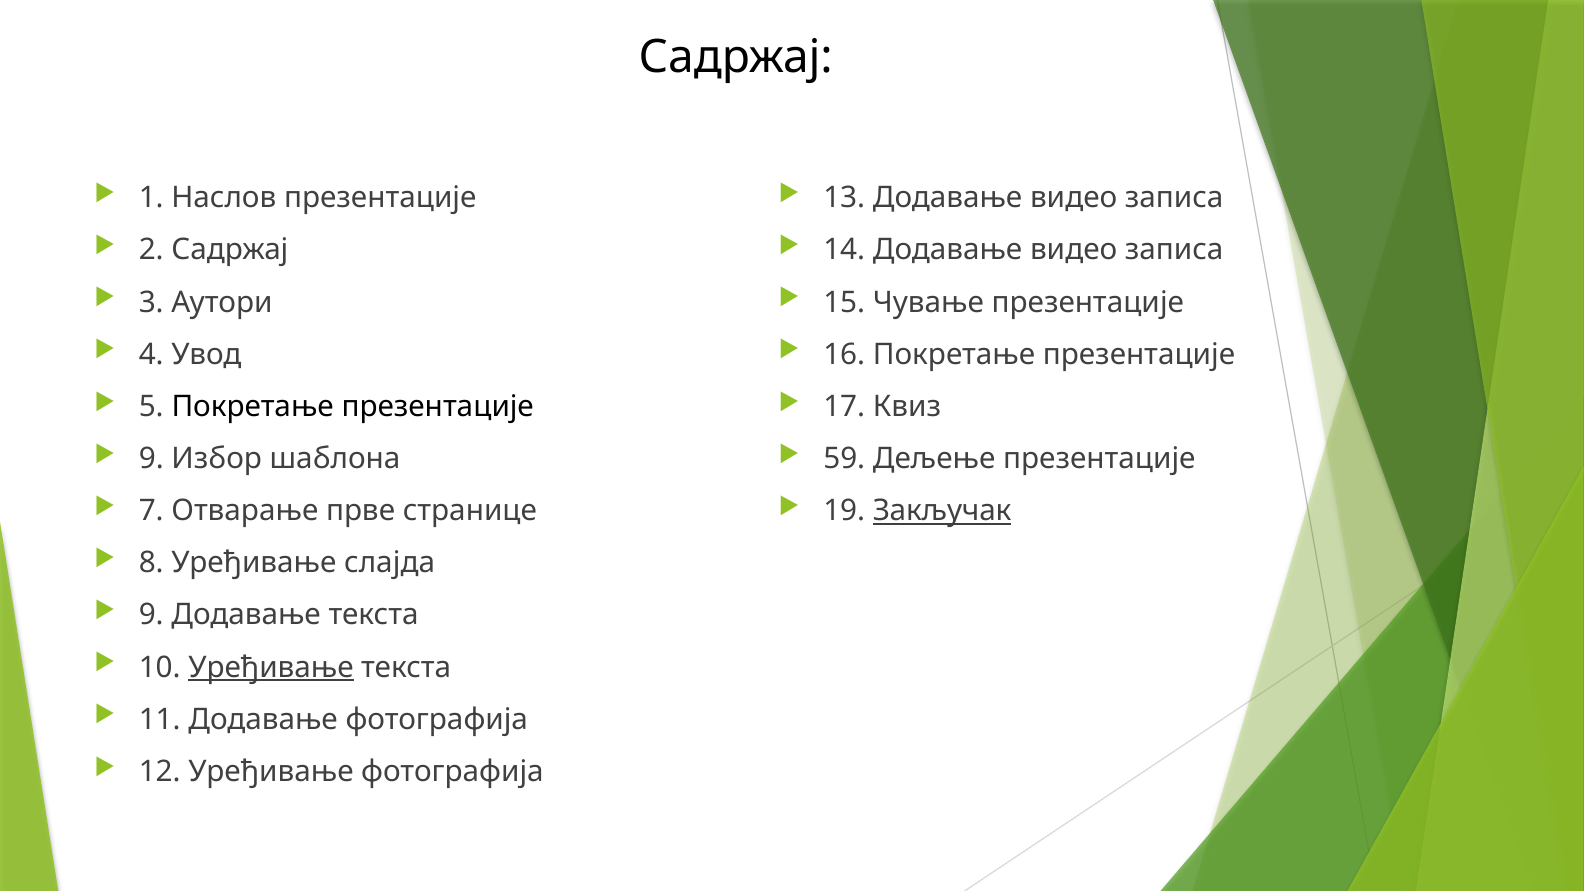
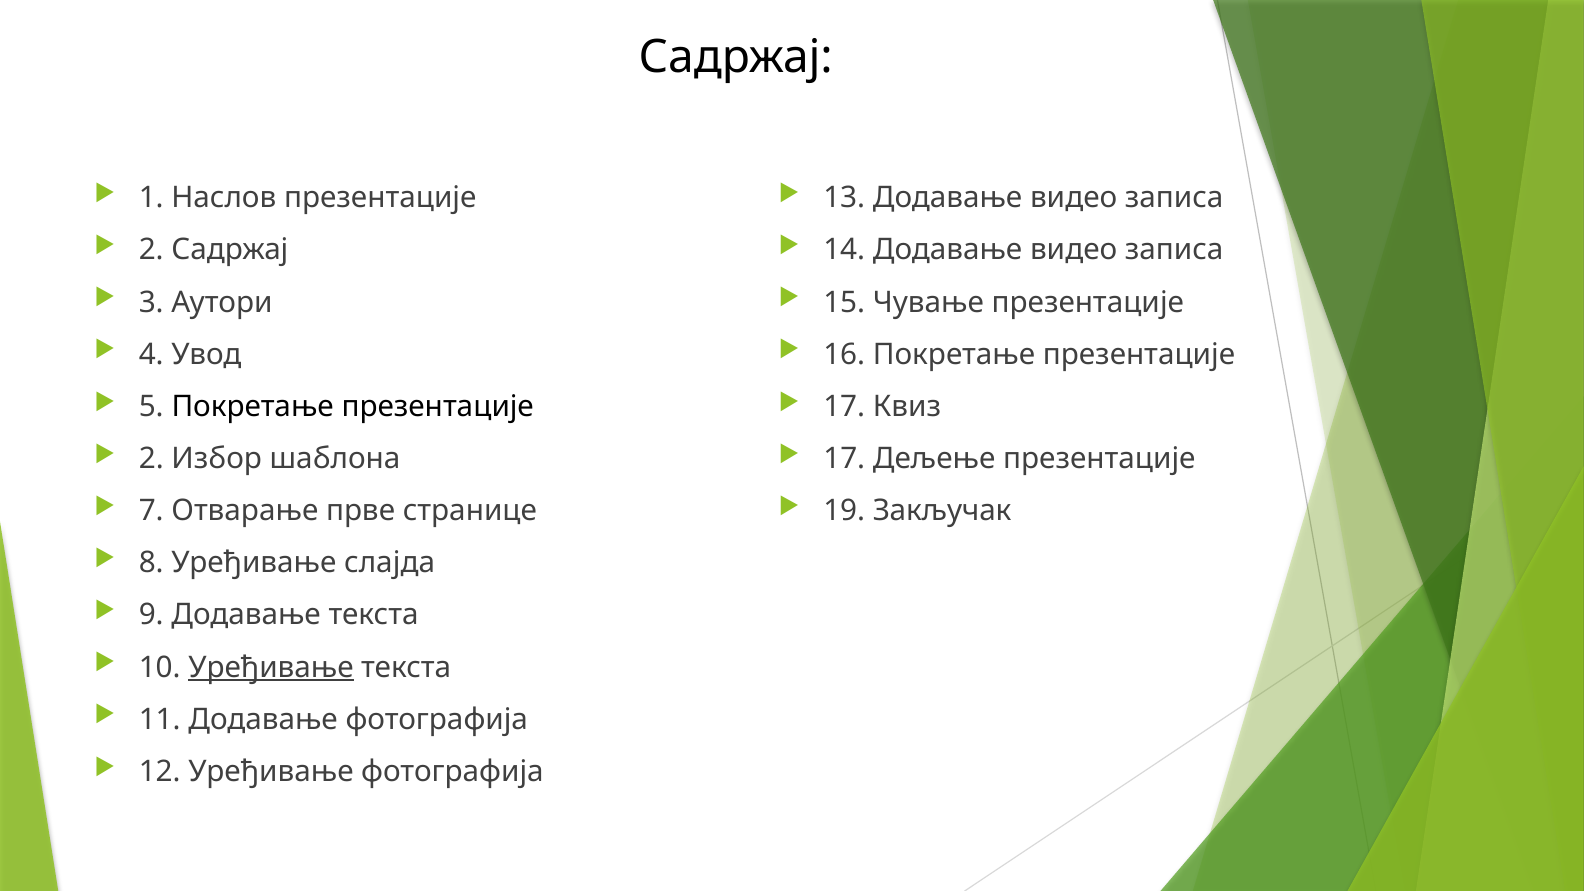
9: 9 -> 2 (151, 459)
59: 59 -> 17 (844, 459)
Закључак underline: present -> none (942, 511)
